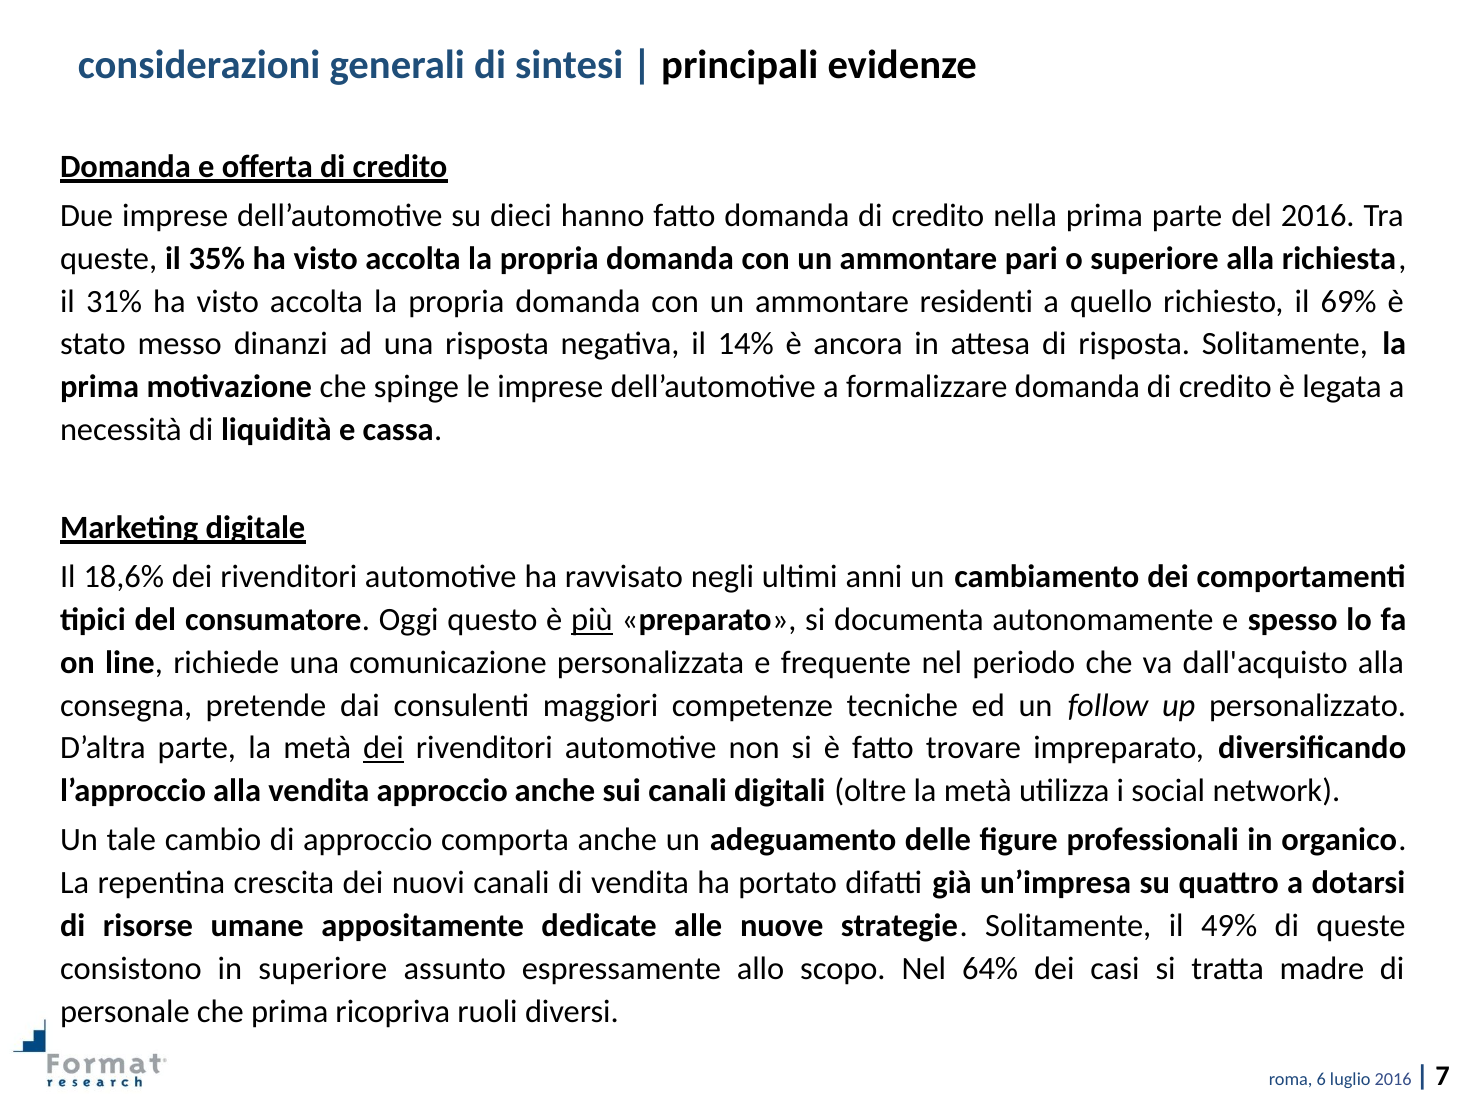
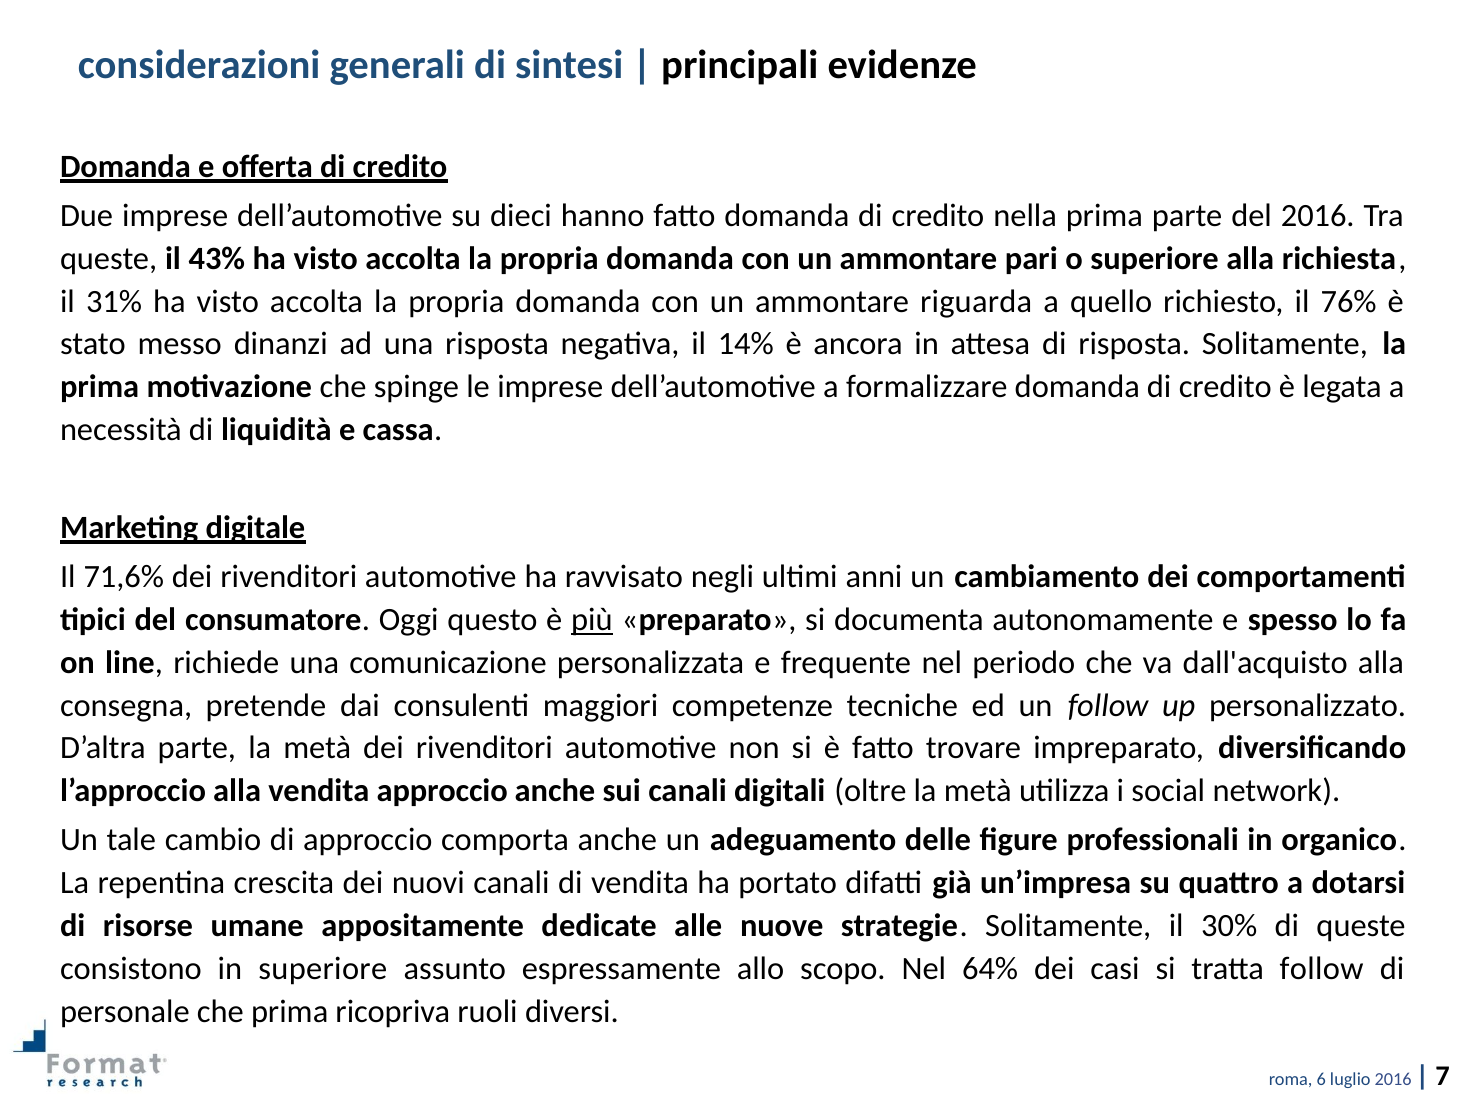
35%: 35% -> 43% (217, 259)
residenti: residenti -> riguarda (976, 301)
69%: 69% -> 76% (1349, 301)
18,6%: 18,6% -> 71,6% (124, 577)
dei underline: present -> none (383, 748)
49%: 49% -> 30% (1229, 926)
tratta madre: madre -> follow (1322, 969)
